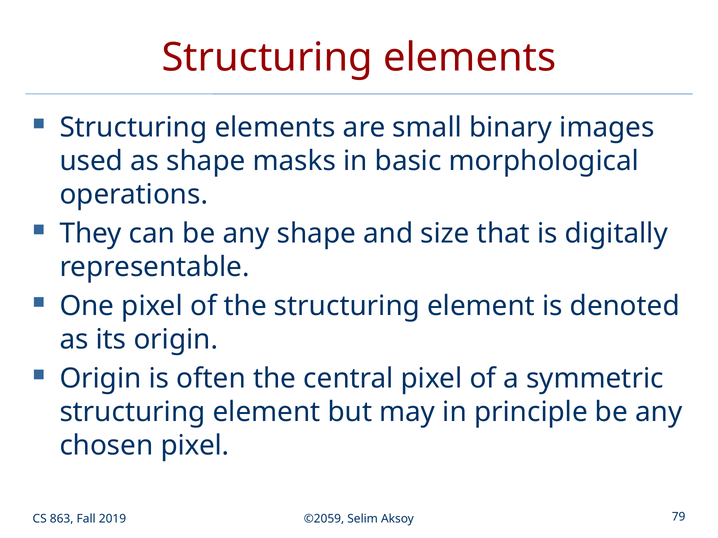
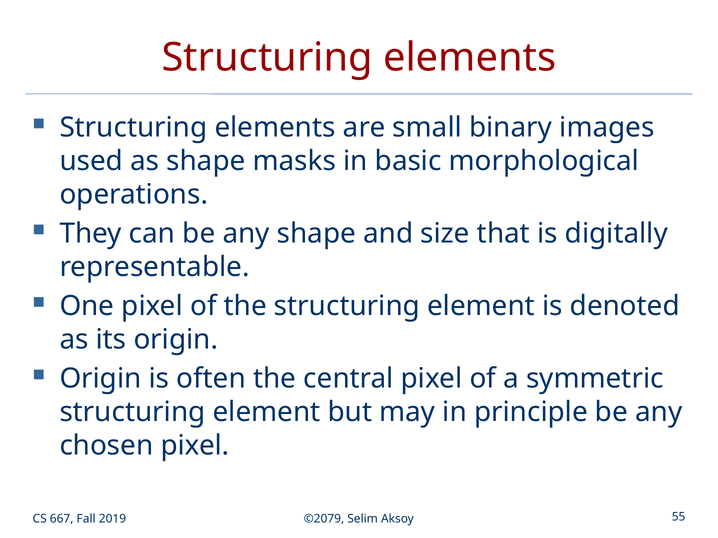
863: 863 -> 667 (62, 519)
©2059: ©2059 -> ©2079 (324, 519)
79: 79 -> 55 (679, 518)
